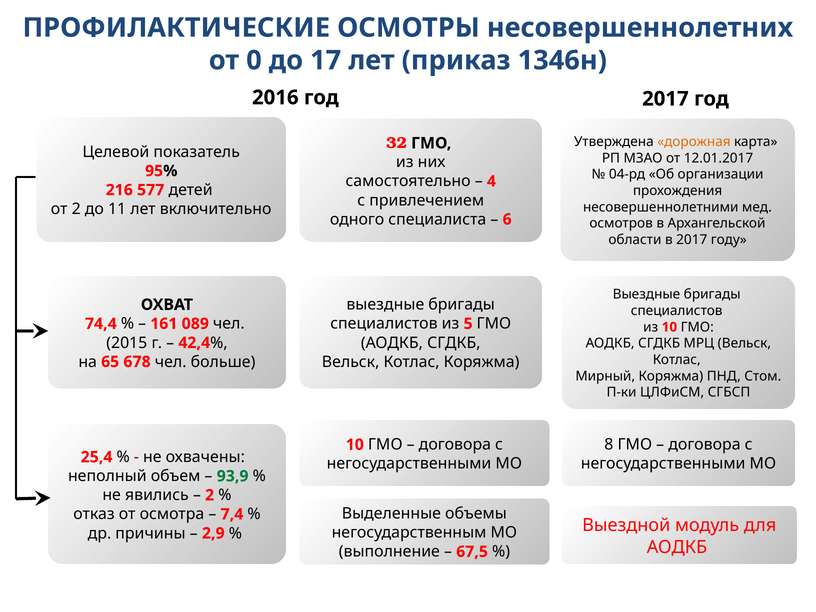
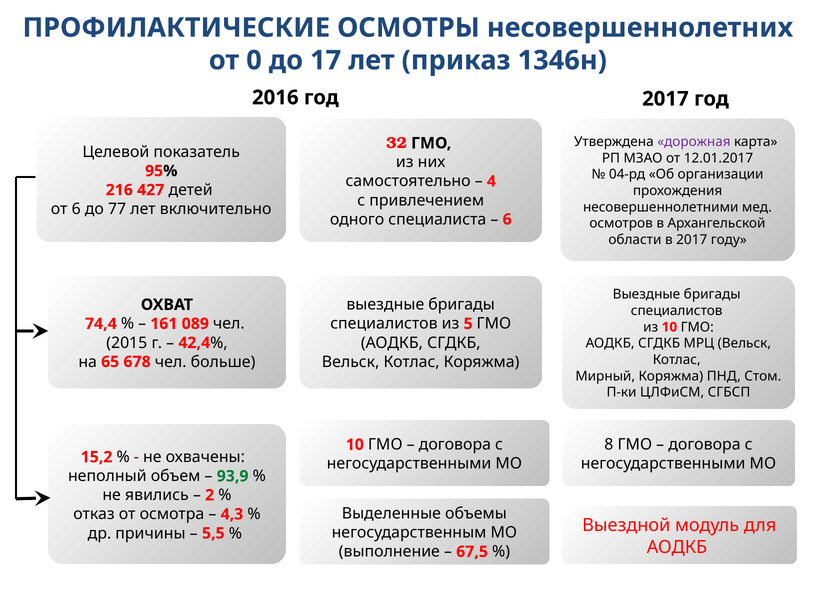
дорожная colour: orange -> purple (694, 142)
577: 577 -> 427 (151, 190)
от 2: 2 -> 6 (76, 209)
11: 11 -> 77 (117, 209)
25,4: 25,4 -> 15,2 (97, 457)
7,4: 7,4 -> 4,3 (232, 514)
2,9: 2,9 -> 5,5 (213, 533)
